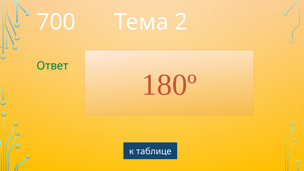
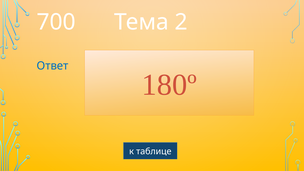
Ответ colour: green -> blue (53, 66)
